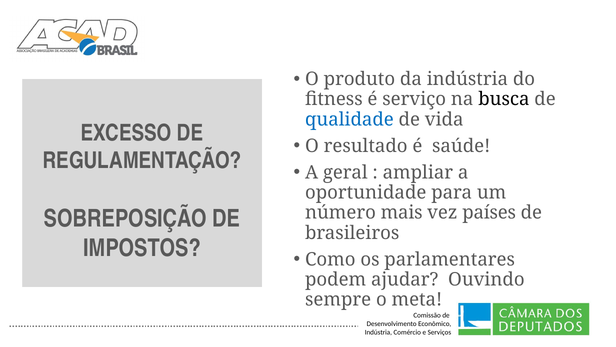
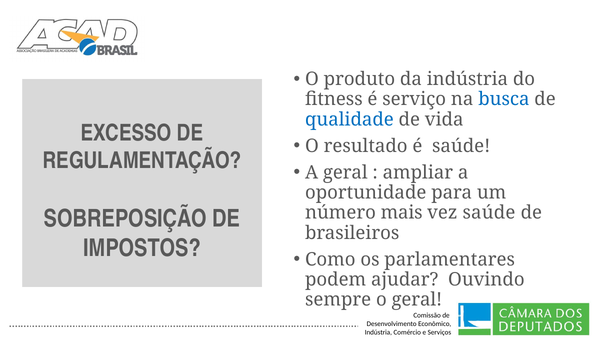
busca colour: black -> blue (504, 99)
vez países: países -> saúde (489, 212)
o meta: meta -> geral (417, 299)
